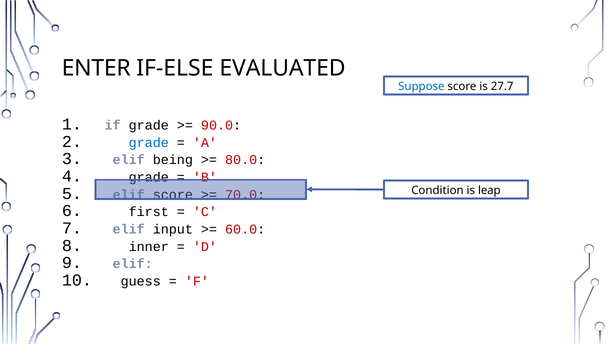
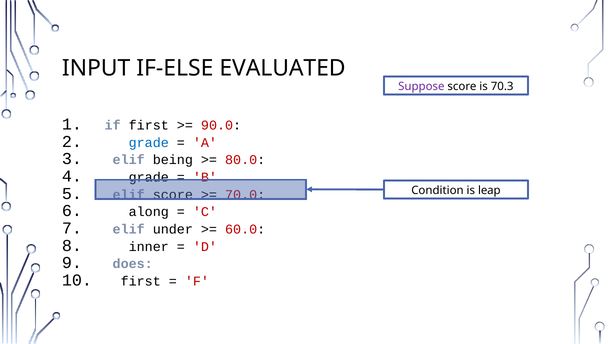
ENTER: ENTER -> INPUT (96, 68)
Suppose colour: blue -> purple (421, 86)
27.7: 27.7 -> 70.3 (502, 86)
if grade: grade -> first (149, 125)
first: first -> along (149, 212)
input: input -> under (173, 230)
elif: elif -> does (133, 264)
guess: guess -> first (141, 282)
